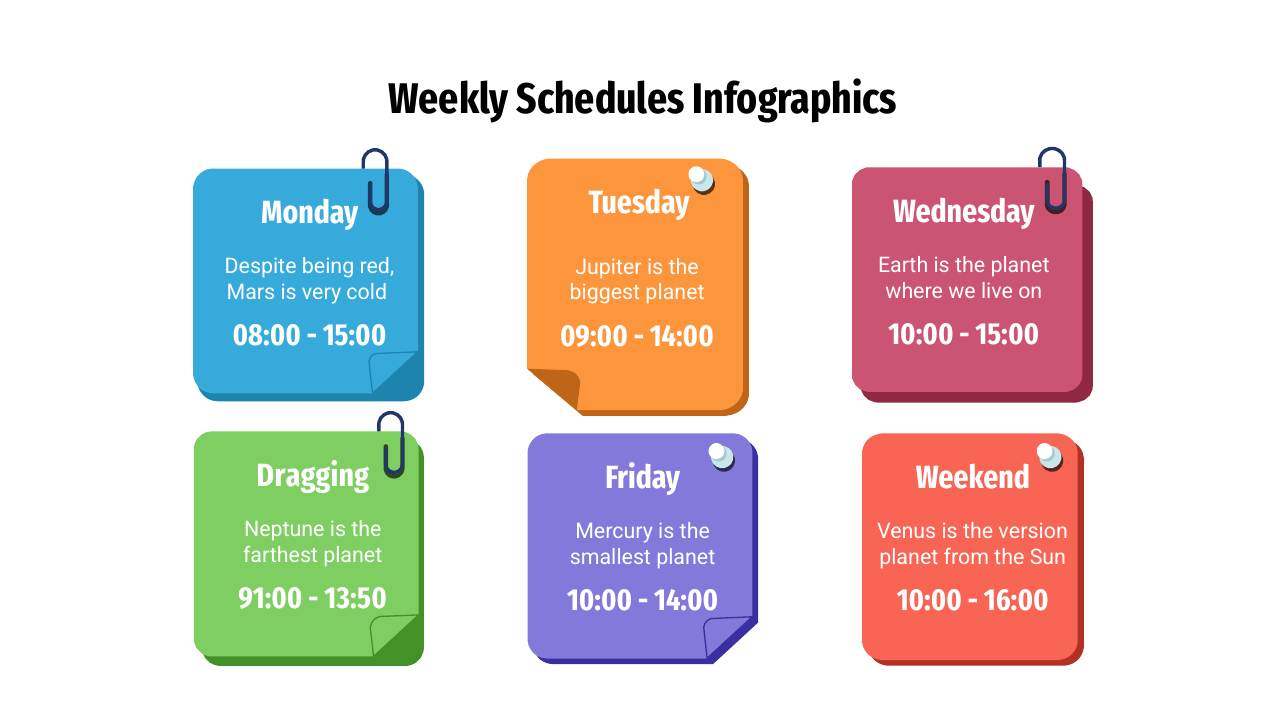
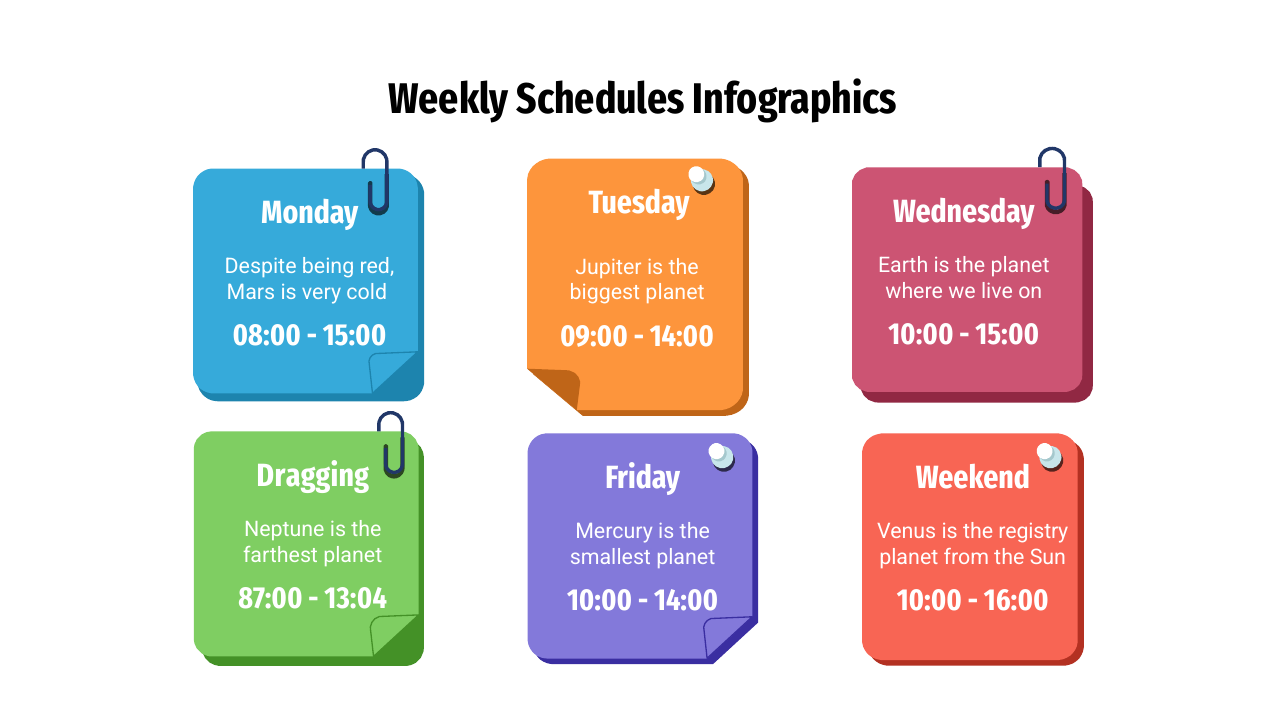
version: version -> registry (1033, 531)
91:00: 91:00 -> 87:00 (270, 598)
13:50: 13:50 -> 13:04 (356, 598)
